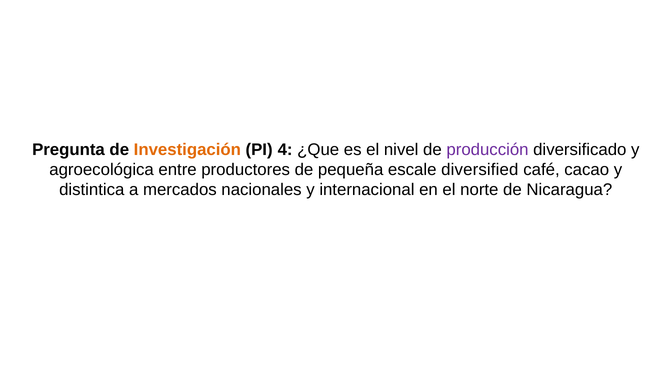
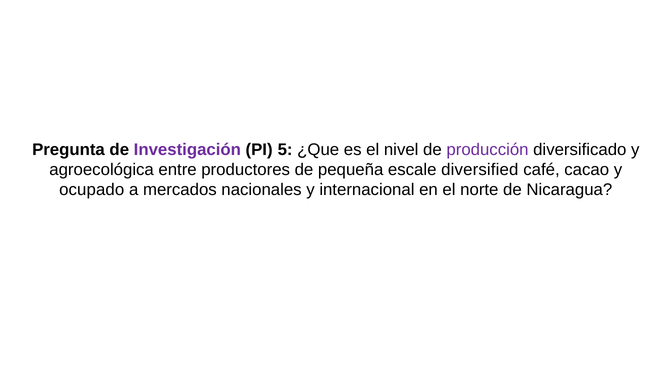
Investigación colour: orange -> purple (187, 150)
4: 4 -> 5 (285, 150)
distintica: distintica -> ocupado (92, 190)
